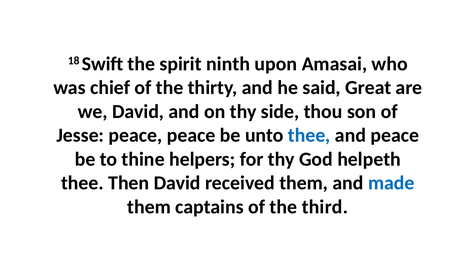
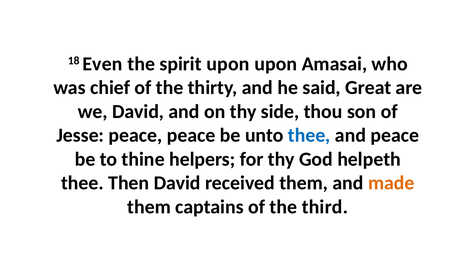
Swift: Swift -> Even (102, 64)
spirit ninth: ninth -> upon (228, 64)
made colour: blue -> orange (391, 183)
